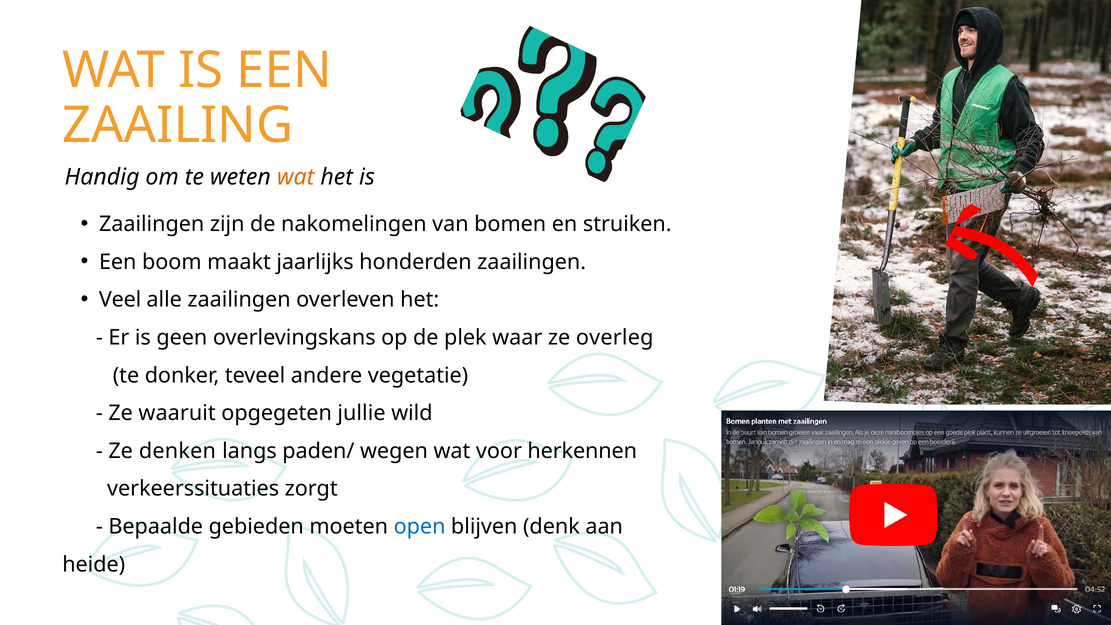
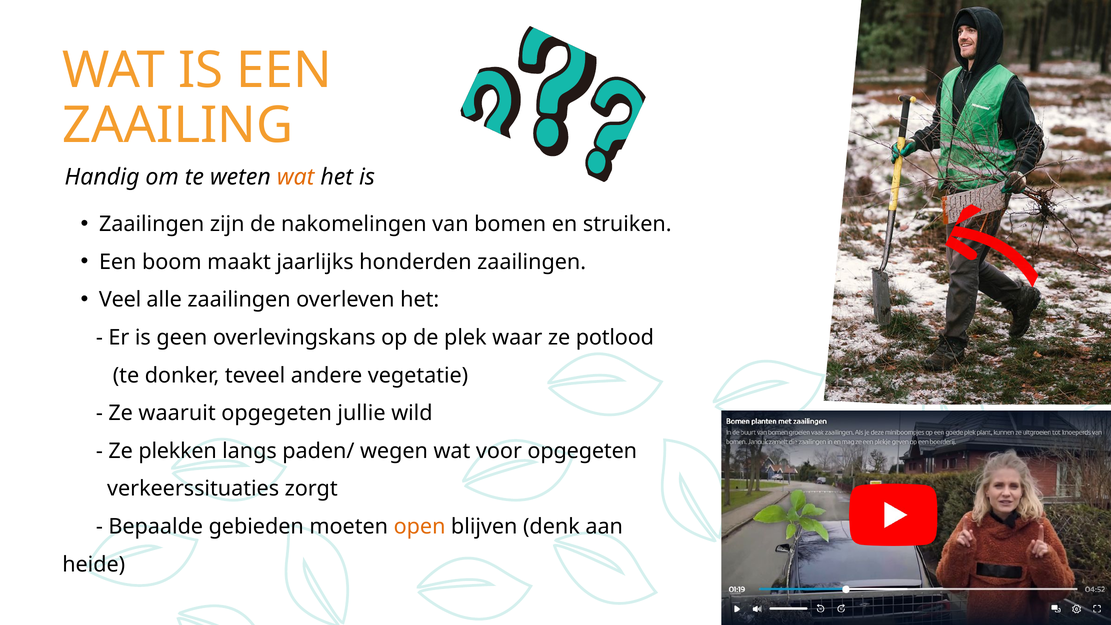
overleg: overleg -> potlood (615, 338)
denken: denken -> plekken (178, 451)
voor herkennen: herkennen -> opgegeten (582, 451)
open colour: blue -> orange (420, 527)
